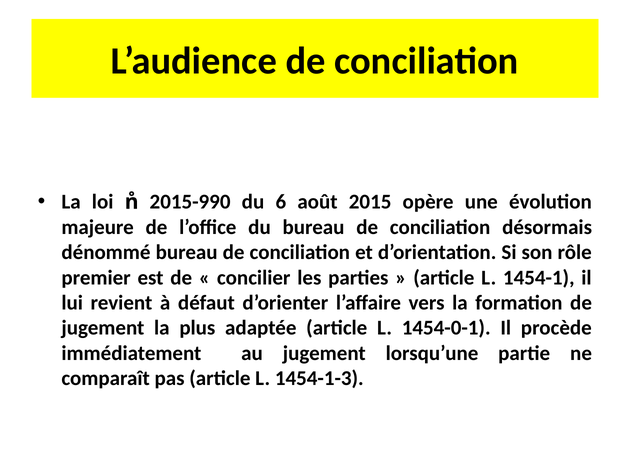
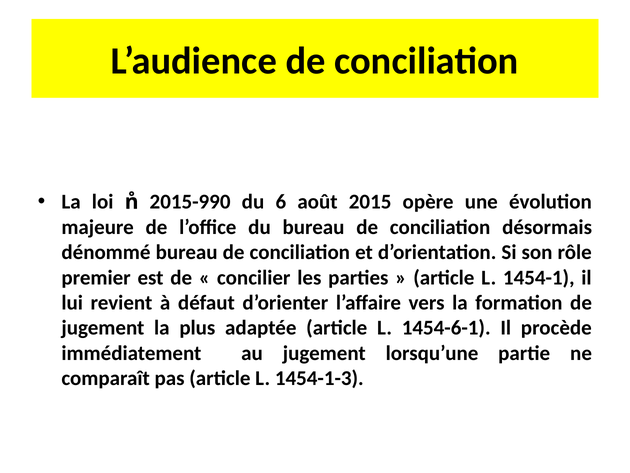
1454-0-1: 1454-0-1 -> 1454-6-1 (446, 328)
